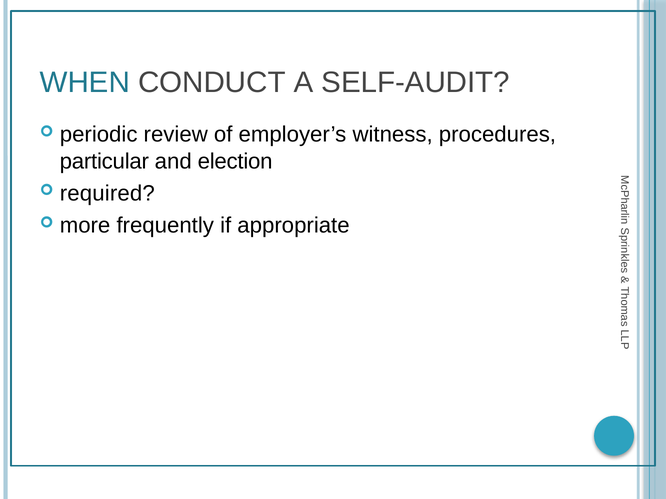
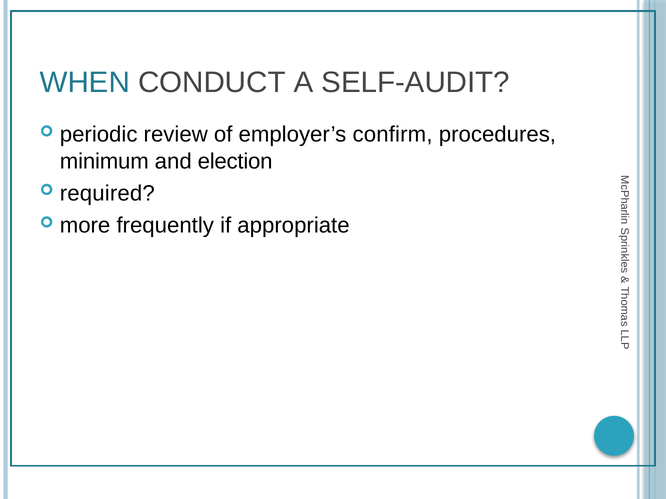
witness: witness -> confirm (393, 135)
particular: particular -> minimum (104, 161)
